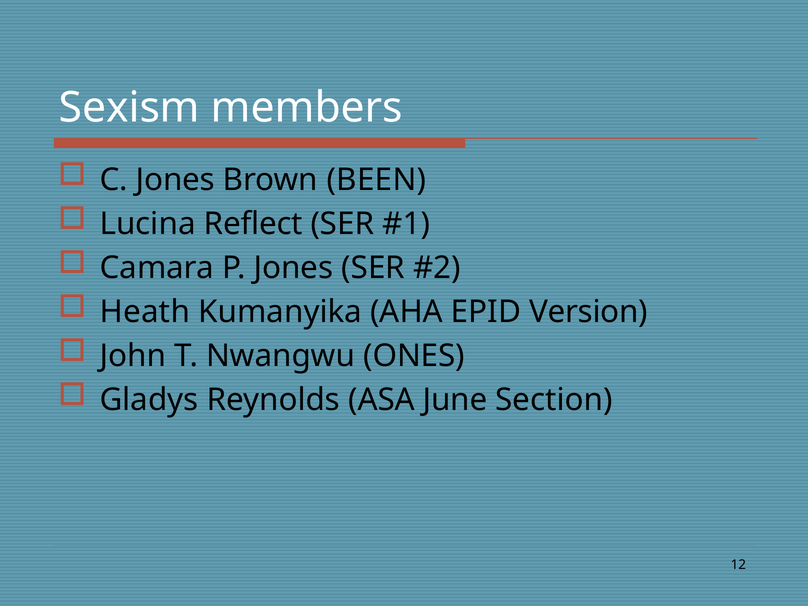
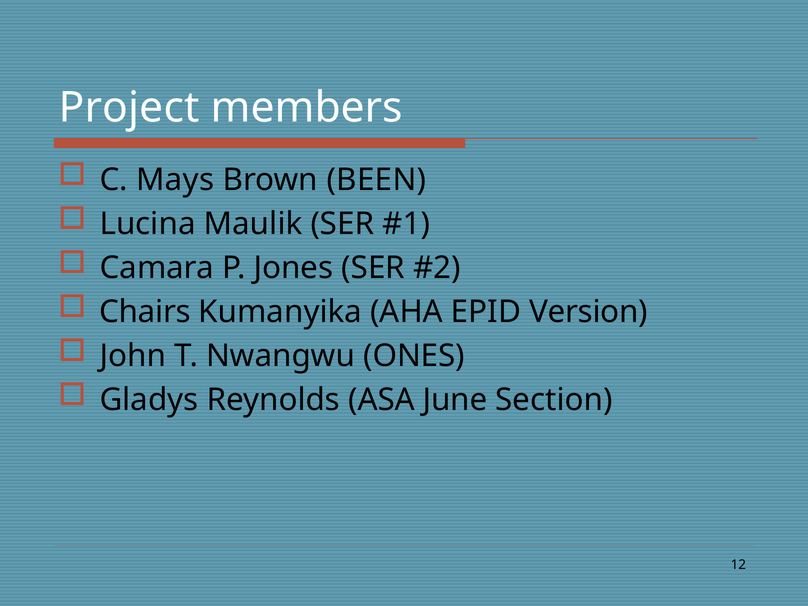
Sexism: Sexism -> Project (129, 108)
C Jones: Jones -> Mays (175, 180)
Reflect: Reflect -> Maulik (253, 224)
Heath: Heath -> Chairs (145, 312)
